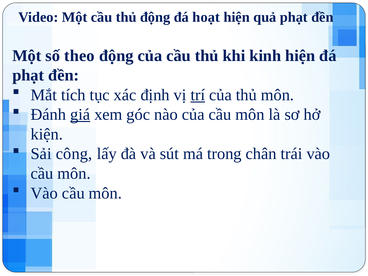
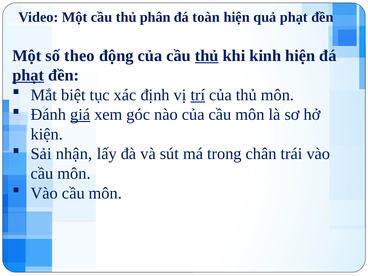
thủ động: động -> phân (155, 17)
hoạt: hoạt -> toàn (206, 17)
thủ underline: none -> present (207, 56)
phạt underline: none -> present (28, 75)
tích: tích -> biệt (73, 95)
công: công -> nhận (74, 154)
